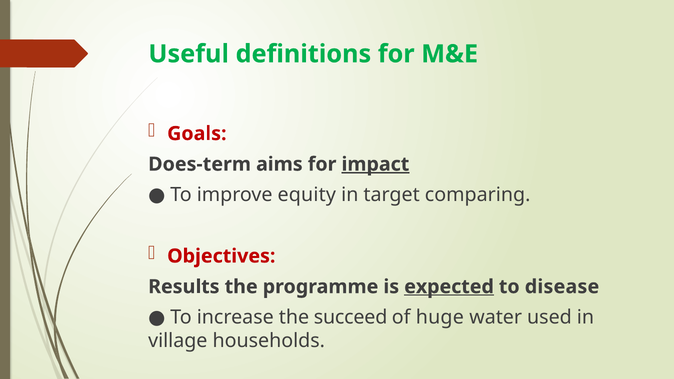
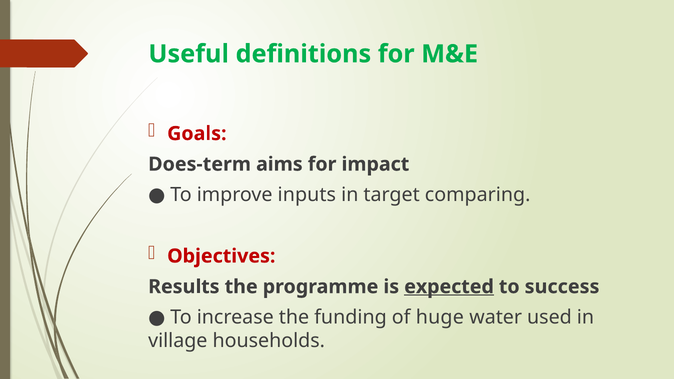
impact underline: present -> none (375, 164)
equity: equity -> inputs (307, 195)
disease: disease -> success (562, 287)
succeed: succeed -> funding (350, 317)
